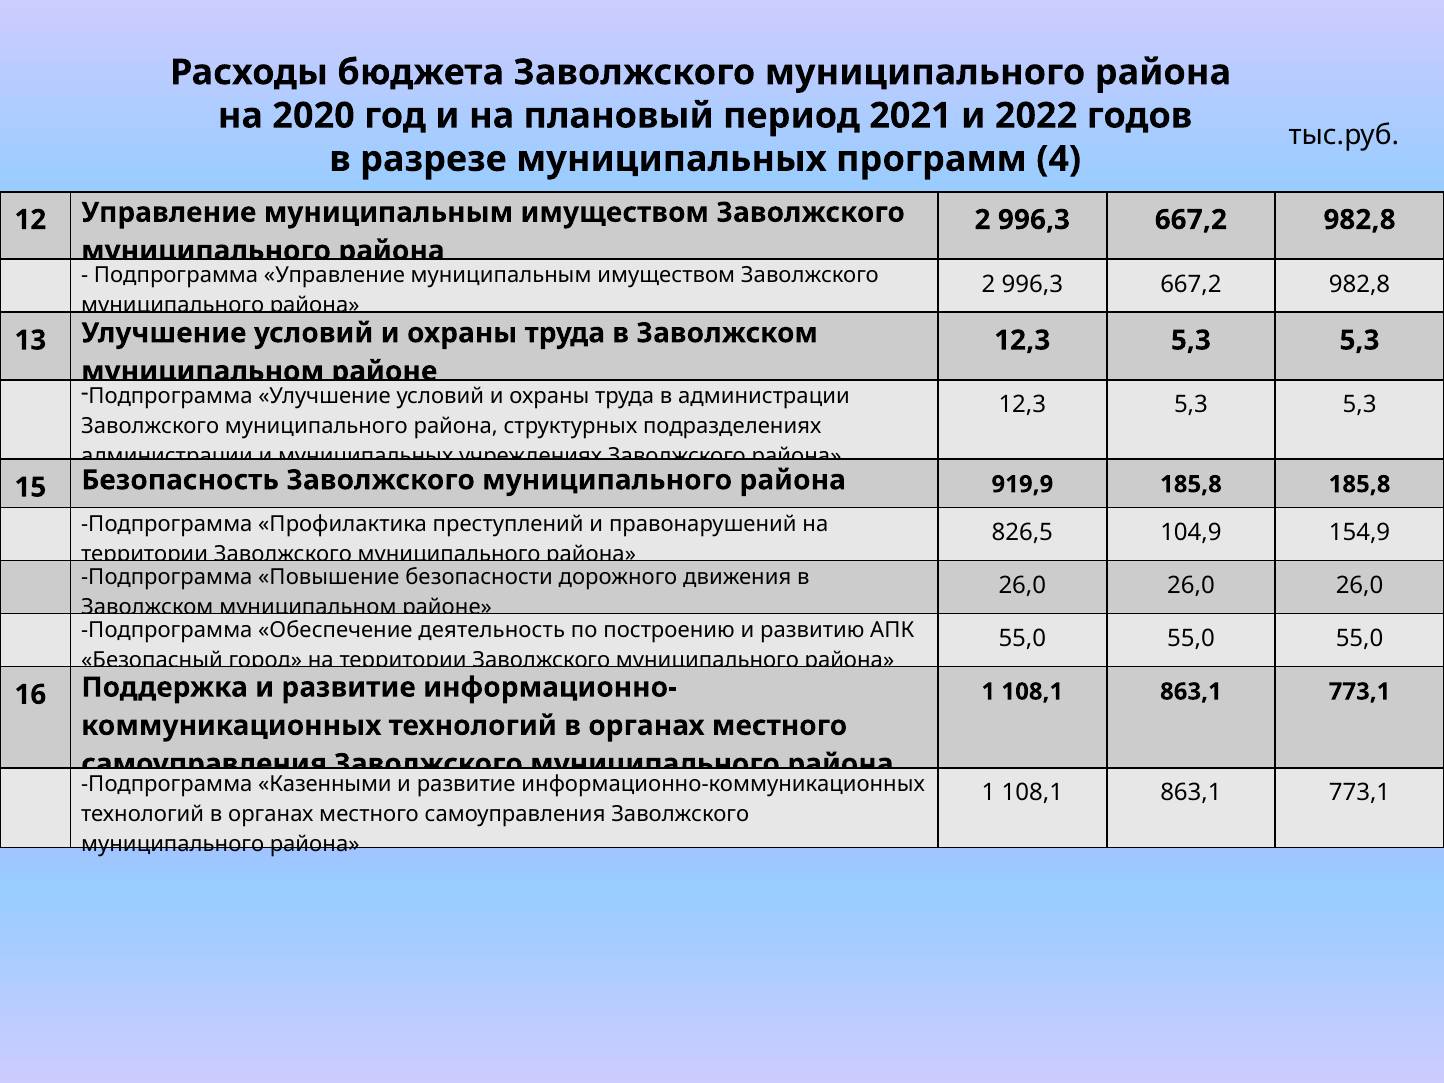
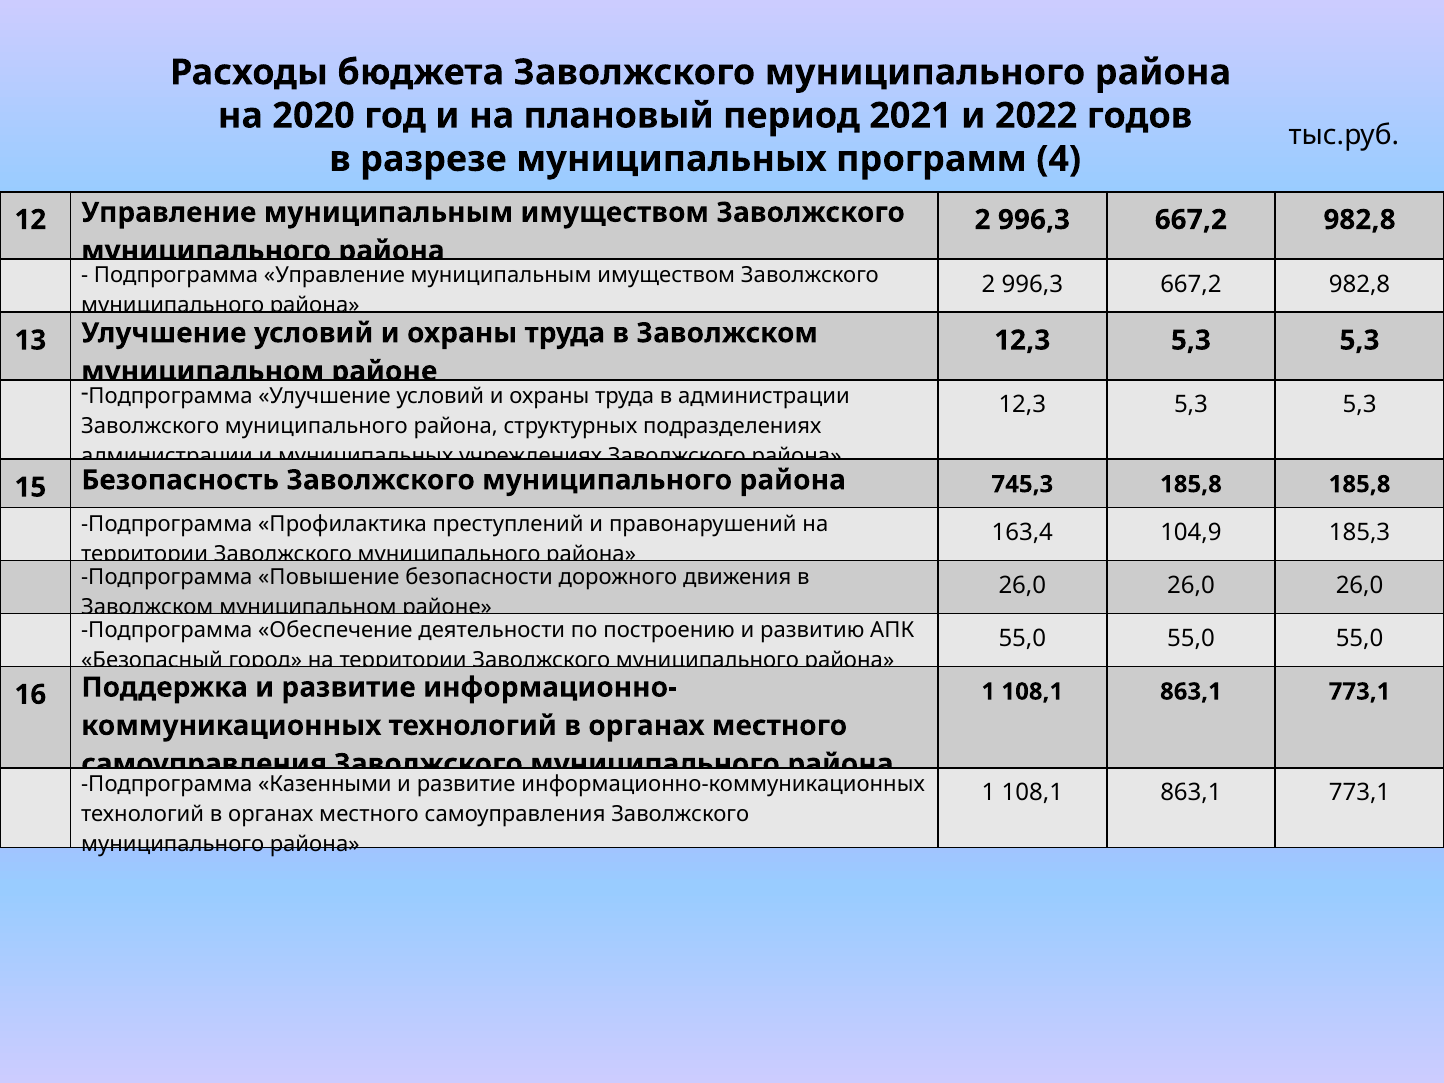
919,9: 919,9 -> 745,3 (1022, 484)
826,5: 826,5 -> 163,4 (1022, 533)
154,9: 154,9 -> 185,3 (1360, 533)
деятельность: деятельность -> деятельности (492, 630)
